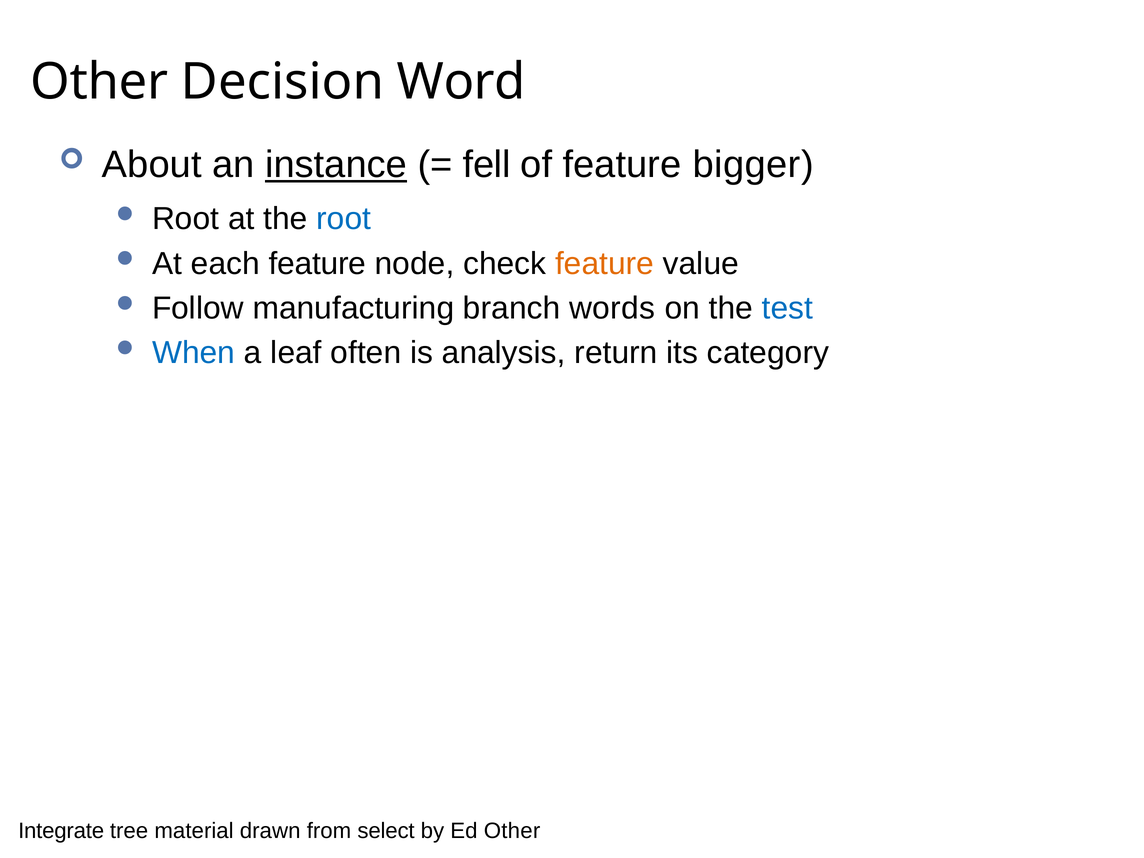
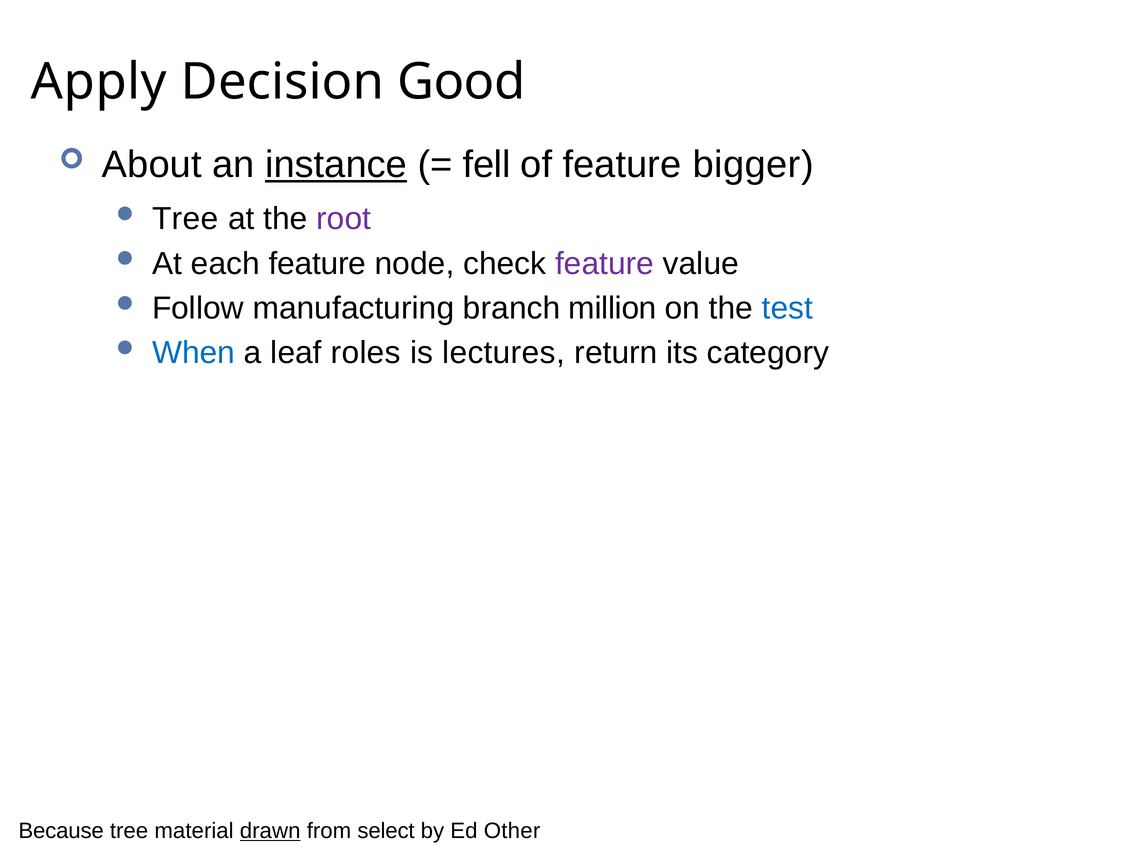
Other: Other -> Apply (99, 82)
Word: Word -> Good (461, 82)
Root: Root -> Tree (185, 219)
root colour: blue -> purple (344, 219)
feature colour: orange -> purple (605, 264)
words: words -> million (613, 308)
often: often -> roles (366, 353)
analysis: analysis -> lectures (504, 353)
Integrate: Integrate -> Because (61, 831)
drawn underline: none -> present (270, 831)
